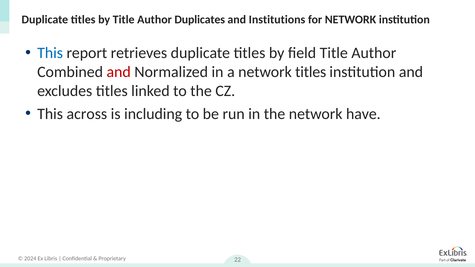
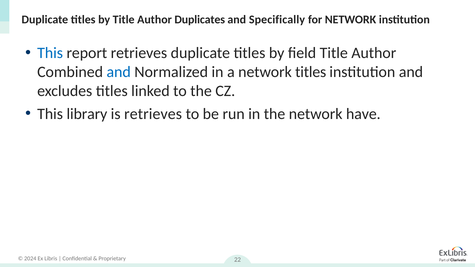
Institutions: Institutions -> Specifically (277, 19)
and colour: red -> blue (119, 72)
across: across -> library (87, 114)
is including: including -> retrieves (153, 114)
